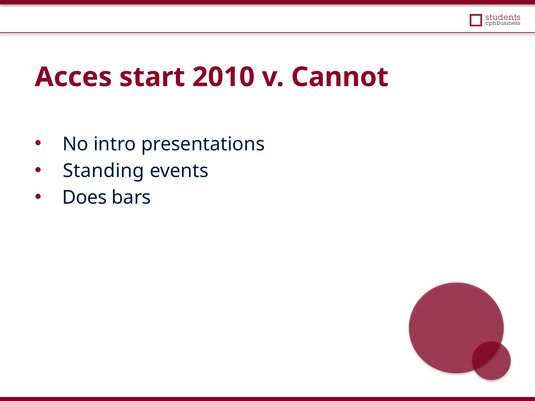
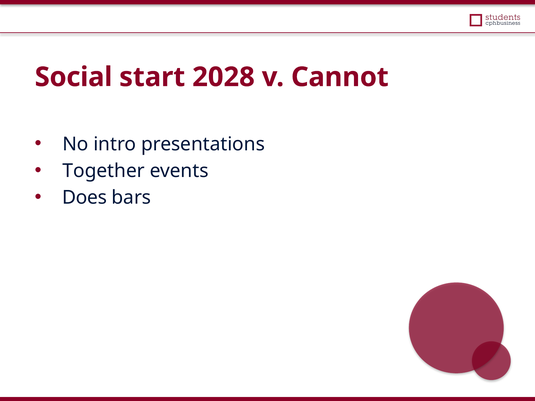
Acces: Acces -> Social (74, 77)
2010: 2010 -> 2028 (224, 77)
Standing: Standing -> Together (104, 171)
